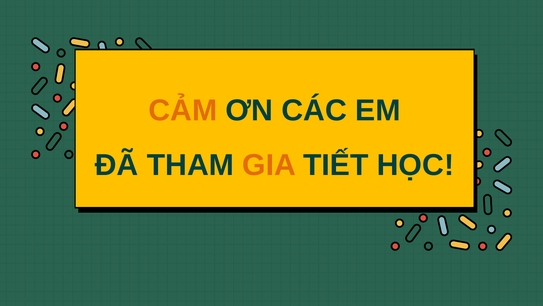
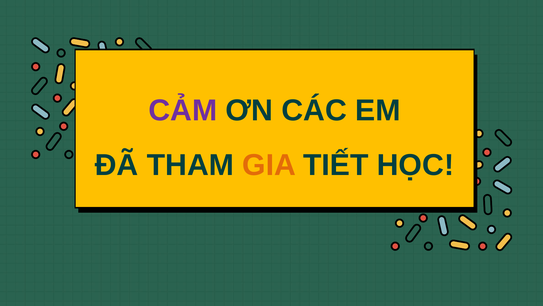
CẢM colour: orange -> purple (183, 110)
